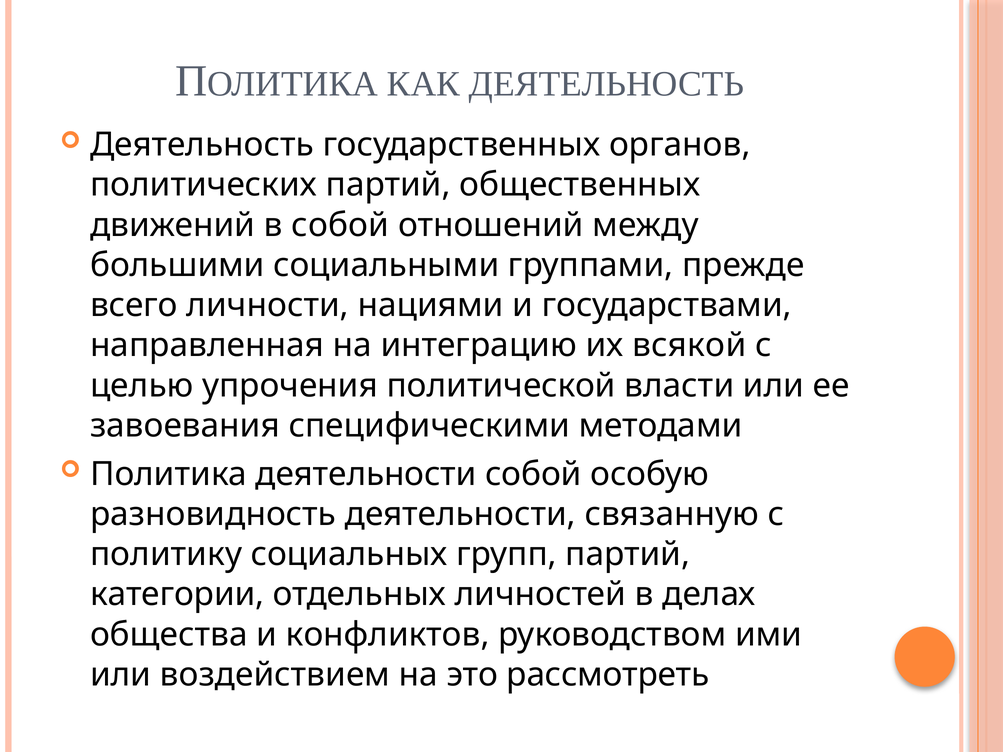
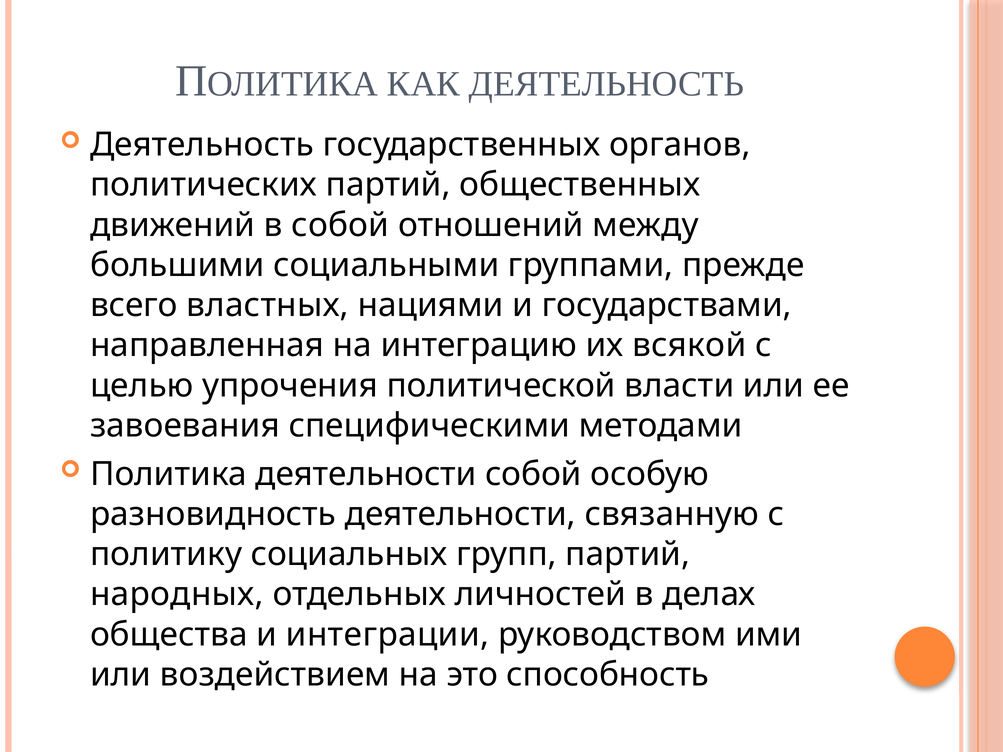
личности: личности -> властных (268, 305)
категории: категории -> народных (177, 595)
конфликтов: конфликтов -> интеграции (387, 635)
рассмотреть: рассмотреть -> способность (608, 675)
